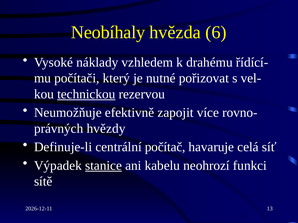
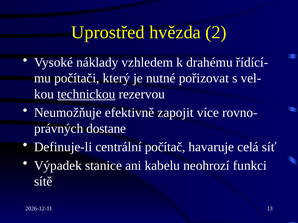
Neobíhaly: Neobíhaly -> Uprostřed (108, 32)
6: 6 -> 2 (216, 32)
hvězdy: hvězdy -> dostane (106, 129)
stanice underline: present -> none (104, 166)
